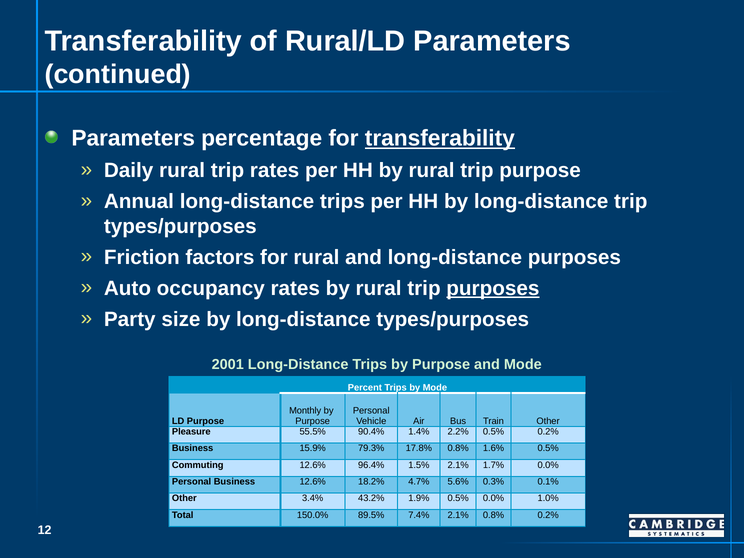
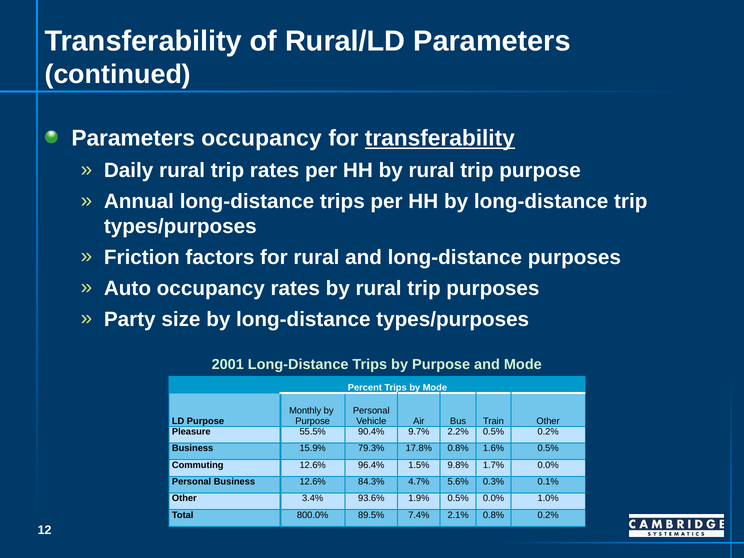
Parameters percentage: percentage -> occupancy (262, 138)
purposes underline: present -> none (493, 288)
1.4%: 1.4% -> 9.7% (419, 432)
1.5% 2.1%: 2.1% -> 9.8% (458, 465)
18.2%: 18.2% -> 84.3% (371, 482)
43.2%: 43.2% -> 93.6% (371, 498)
150.0%: 150.0% -> 800.0% (313, 515)
